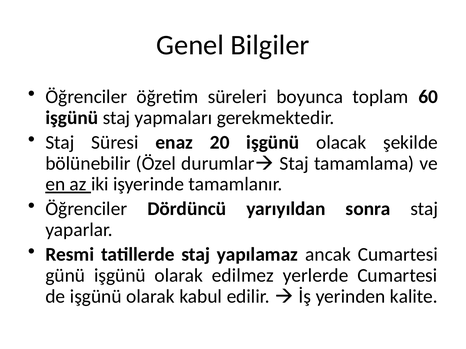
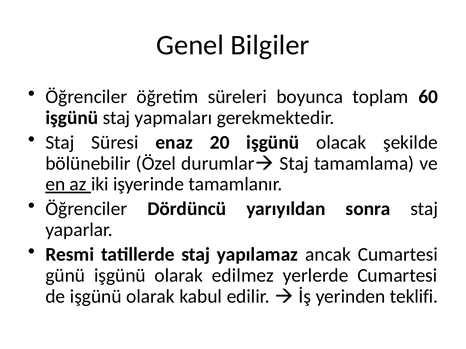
kalite: kalite -> teklifi (414, 297)
